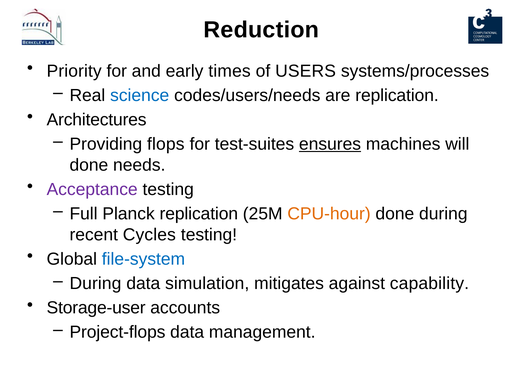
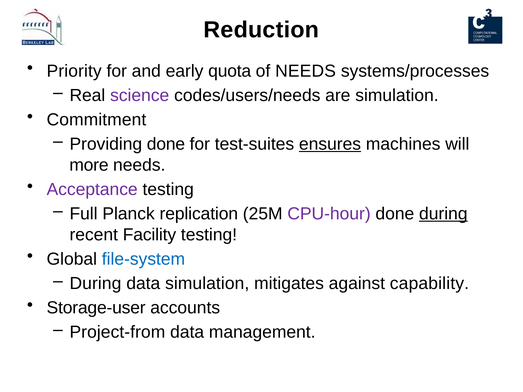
times: times -> quota (230, 71)
of USERS: USERS -> NEEDS (306, 71)
science colour: blue -> purple (140, 95)
are replication: replication -> simulation (397, 95)
Architectures: Architectures -> Commitment (96, 120)
Providing flops: flops -> done (166, 144)
done: done -> more (89, 165)
CPU-hour colour: orange -> purple (329, 214)
during underline: none -> present (443, 214)
Cycles: Cycles -> Facility (149, 235)
Project-flops: Project-flops -> Project-from (117, 332)
